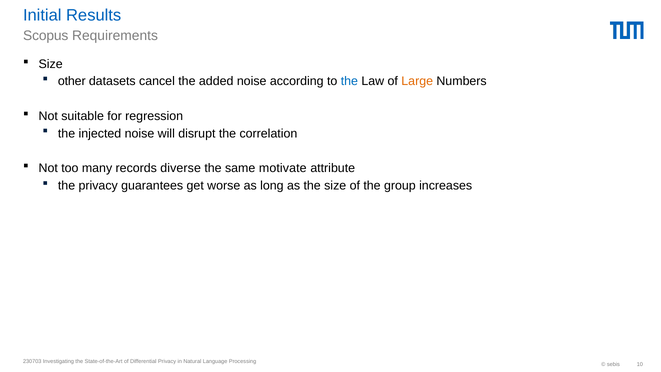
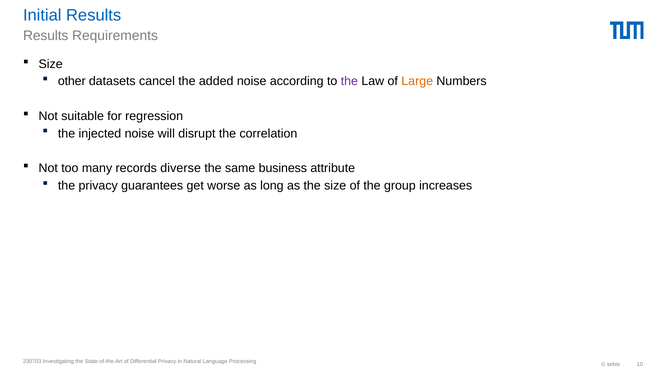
Scopus: Scopus -> Results (46, 36)
the colour: blue -> purple (349, 81)
motivate: motivate -> business (283, 168)
